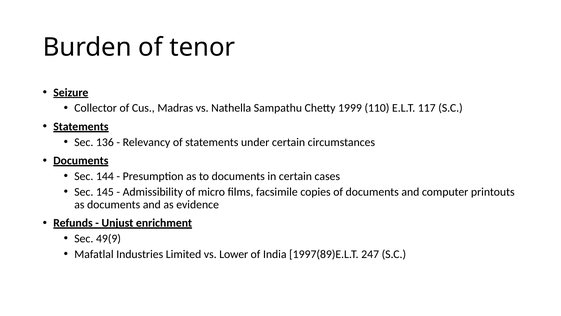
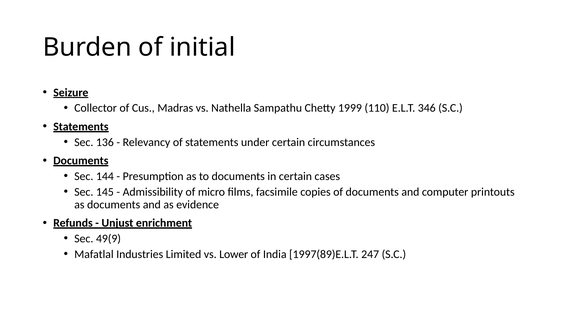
tenor: tenor -> initial (202, 47)
117: 117 -> 346 (427, 108)
